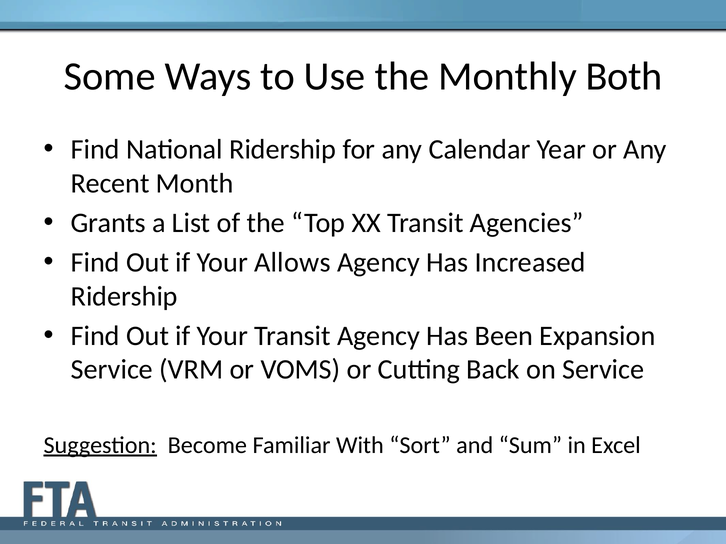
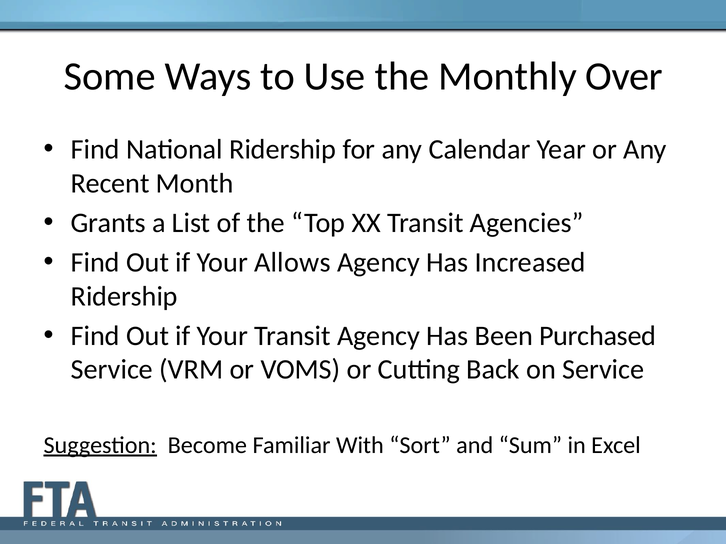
Both: Both -> Over (624, 76)
Expansion: Expansion -> Purchased (598, 336)
